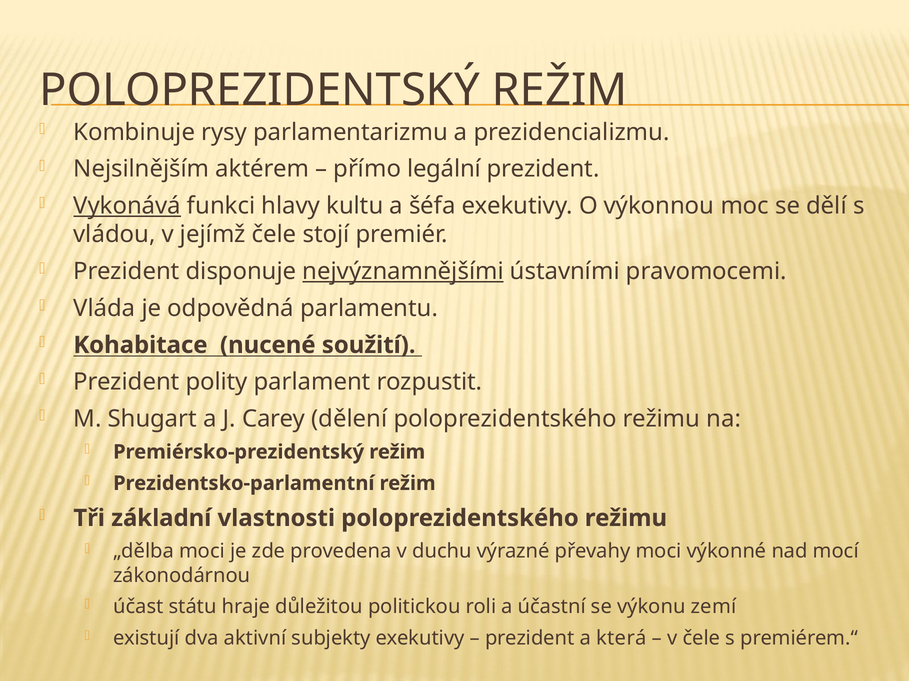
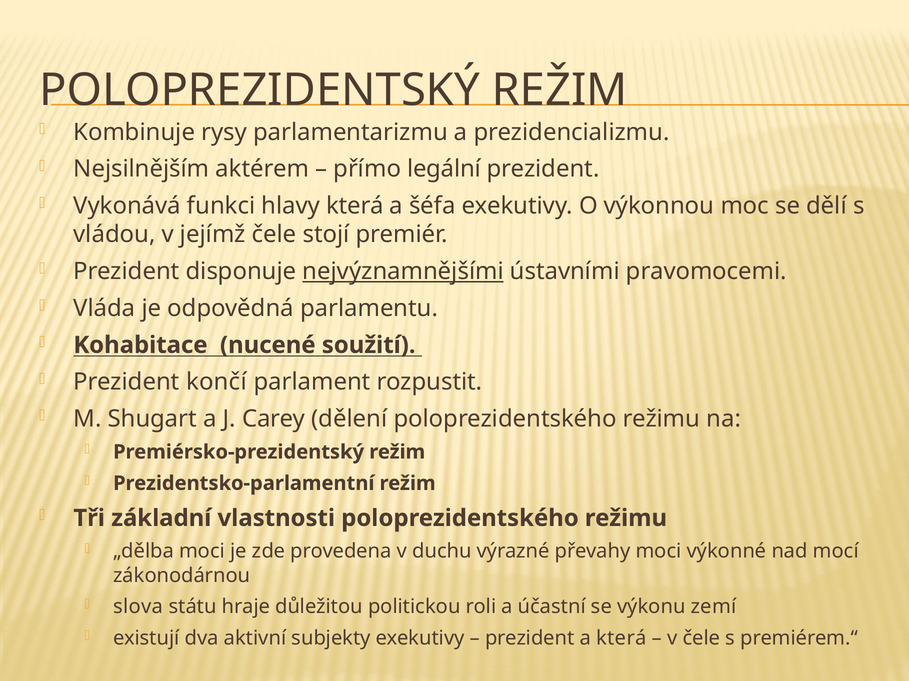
Vykonává underline: present -> none (127, 206)
hlavy kultu: kultu -> která (355, 206)
polity: polity -> končí (216, 382)
účast: účast -> slova (138, 607)
